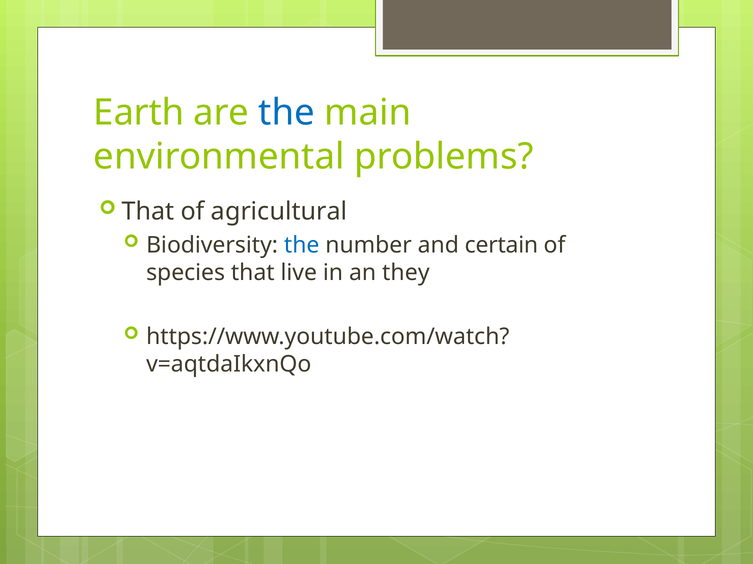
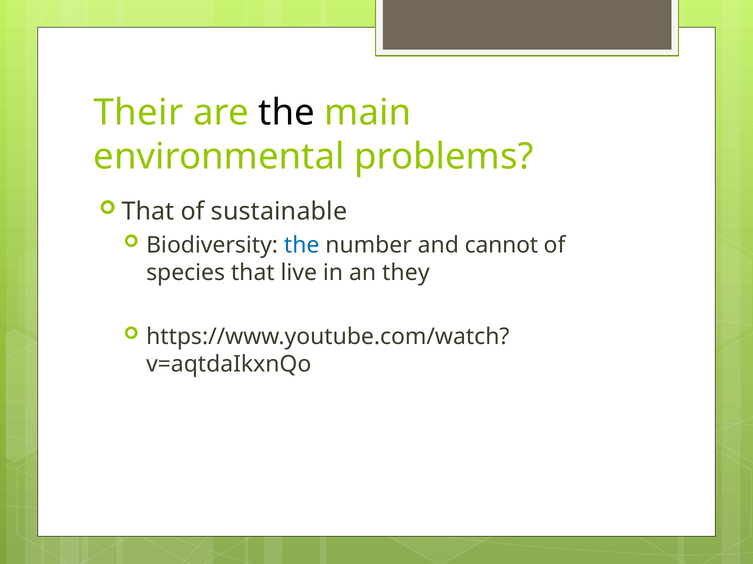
Earth: Earth -> Their (138, 113)
the colour: blue -> black (287, 113)
agricultural: agricultural -> sustainable (279, 212)
certain: certain -> cannot (501, 245)
